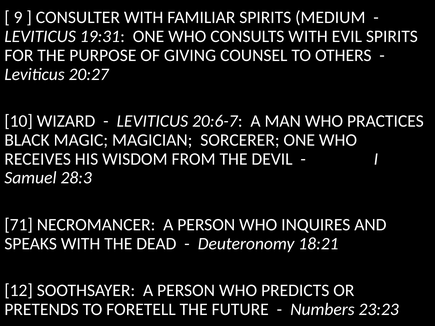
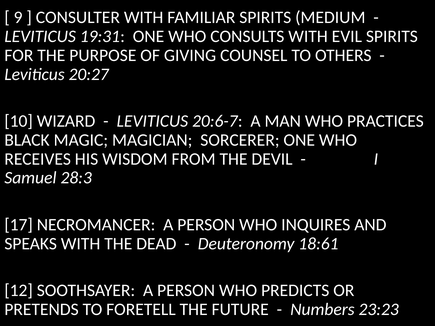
71: 71 -> 17 (19, 225)
18:21: 18:21 -> 18:61 (318, 244)
